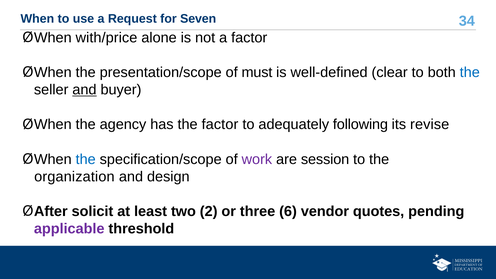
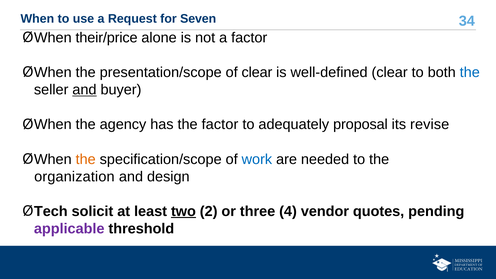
with/price: with/price -> their/price (107, 38)
of must: must -> clear (257, 72)
following: following -> proposal (360, 125)
the colour: blue -> orange (86, 159)
work colour: purple -> blue (257, 159)
session: session -> needed (325, 159)
After: After -> Tech (51, 211)
two underline: none -> present (183, 211)
6: 6 -> 4 (288, 211)
